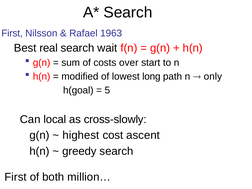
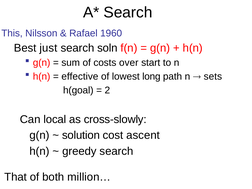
First: First -> This (12, 33)
1963: 1963 -> 1960 (111, 33)
real: real -> just (48, 48)
wait: wait -> soln (107, 48)
modified: modified -> effective (80, 76)
only: only -> sets (213, 76)
5: 5 -> 2 (107, 90)
highest: highest -> solution (81, 135)
First: First -> That (16, 177)
